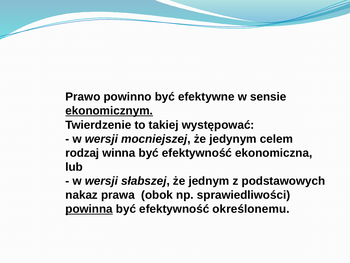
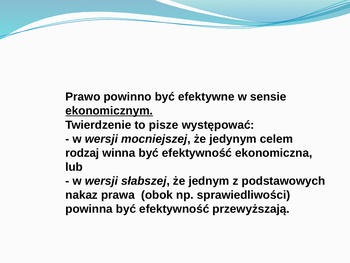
takiej: takiej -> pisze (164, 125)
powinna underline: present -> none (89, 209)
określonemu: określonemu -> przewyższają (251, 209)
